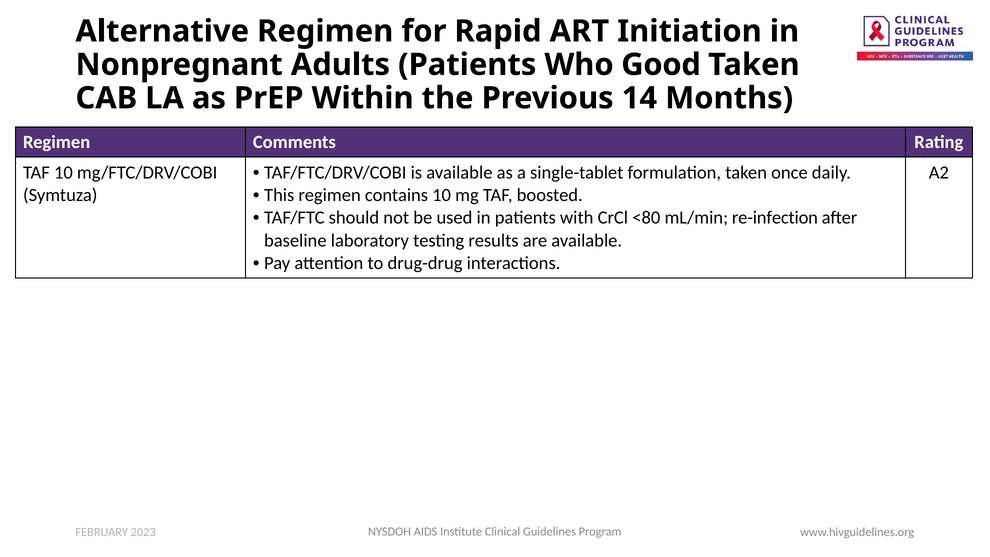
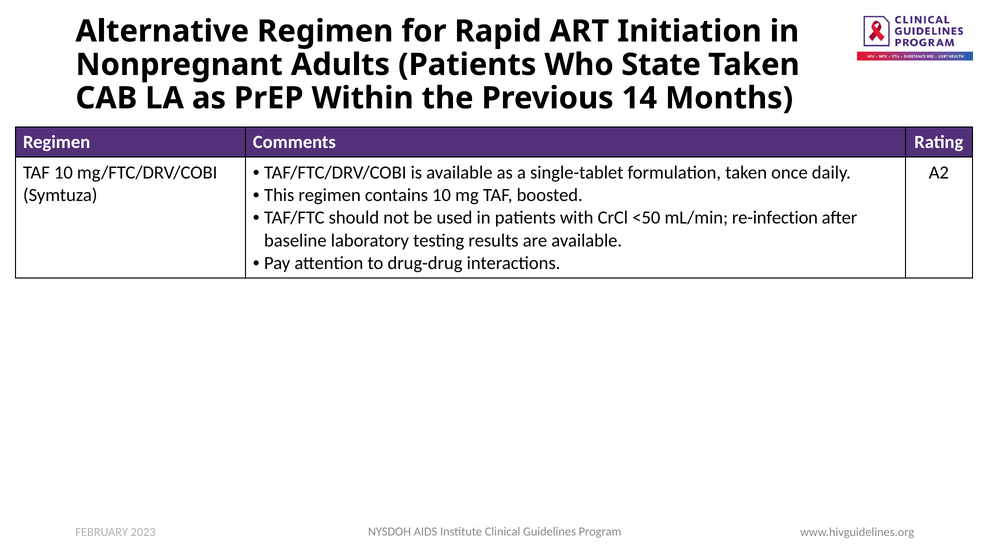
Good: Good -> State (661, 65)
<80: <80 -> <50 (646, 218)
